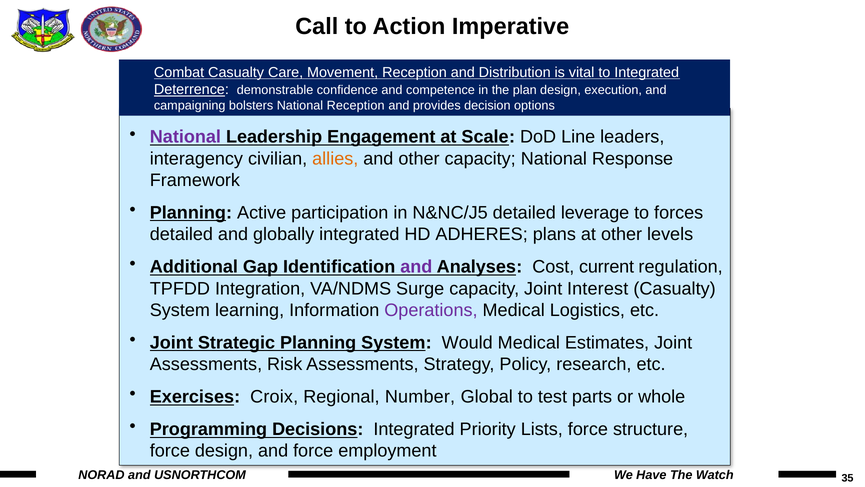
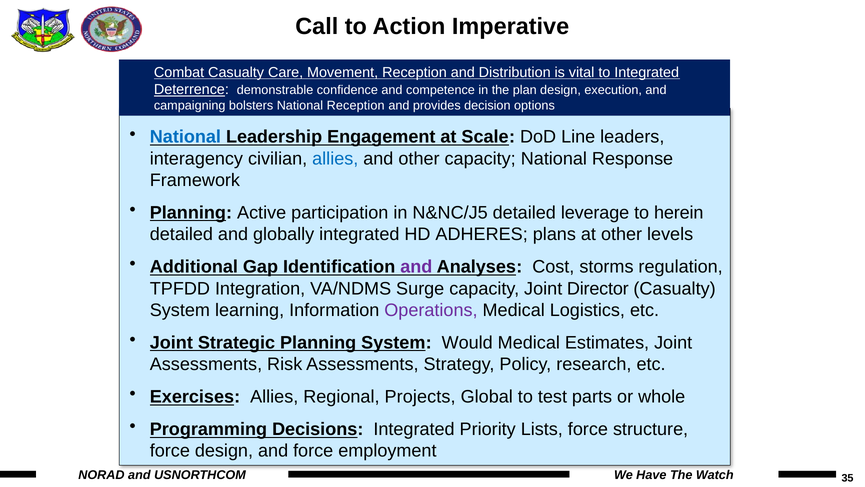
National colour: purple -> blue (185, 137)
allies colour: orange -> blue (335, 159)
forces: forces -> herein (679, 213)
current: current -> storms (606, 267)
Interest: Interest -> Director (598, 288)
Exercises Croix: Croix -> Allies (274, 397)
Number: Number -> Projects (420, 397)
